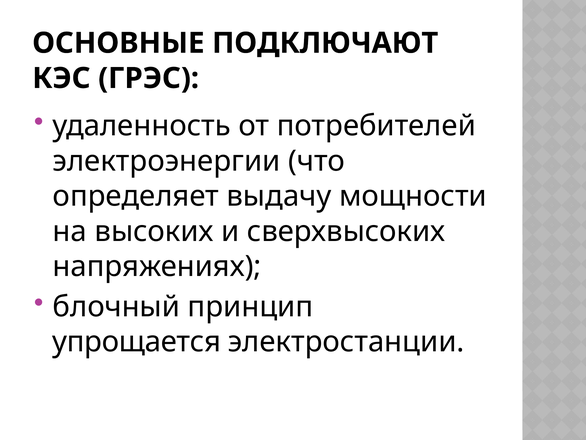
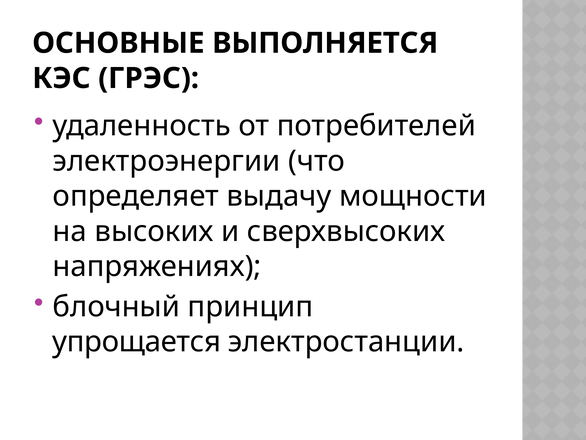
ПОДКЛЮЧАЮТ: ПОДКЛЮЧАЮТ -> ВЫПОЛНЯЕТСЯ (325, 43)
